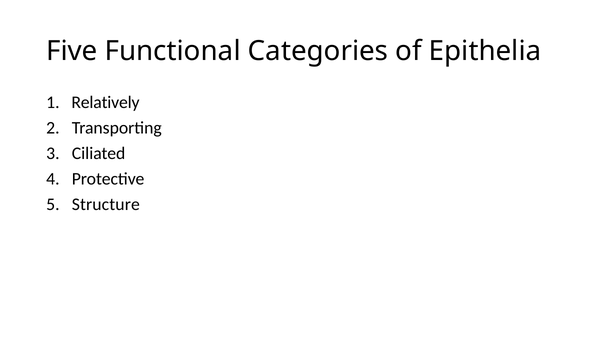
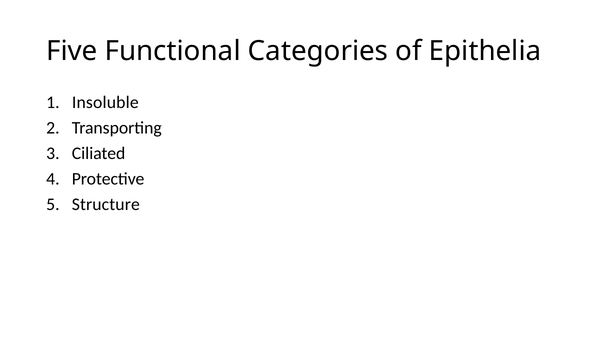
Relatively: Relatively -> Insoluble (105, 102)
